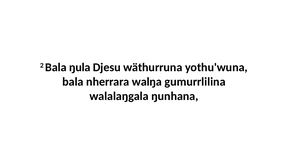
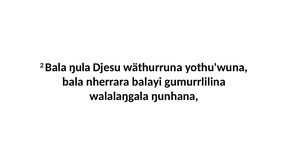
walŋa: walŋa -> balayi (147, 82)
